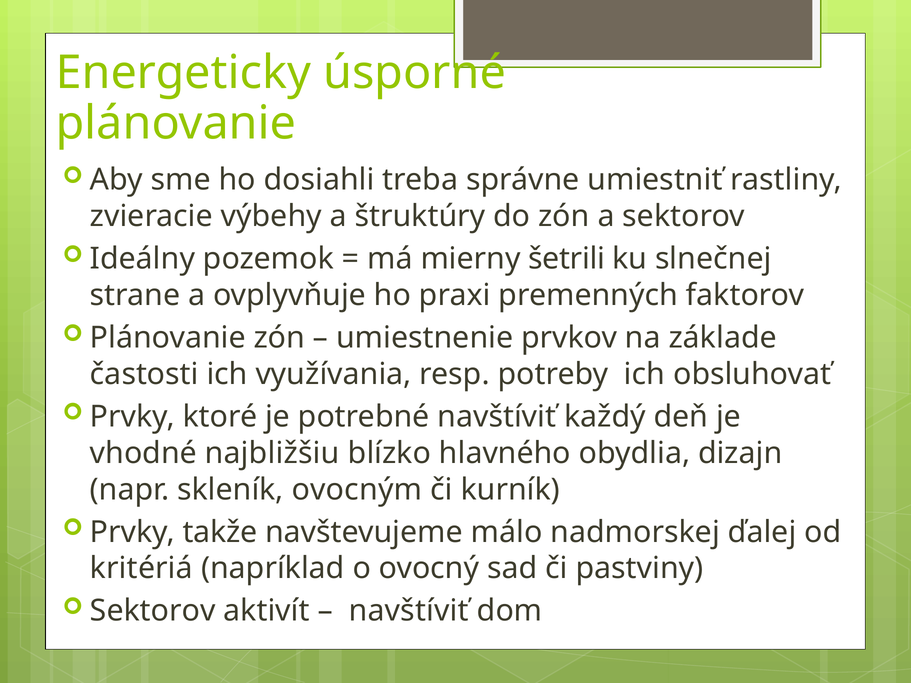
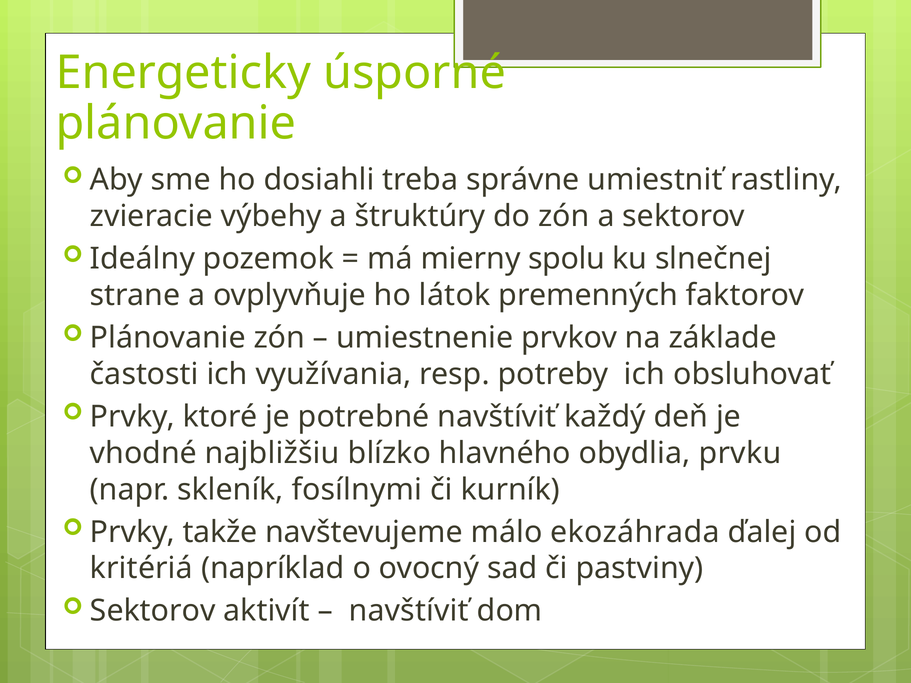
šetrili: šetrili -> spolu (567, 259)
praxi: praxi -> látok (455, 295)
dizajn: dizajn -> prvku (740, 453)
ovocným: ovocným -> fosílnymi (357, 490)
nadmorskej: nadmorskej -> ekozáhrada (635, 532)
